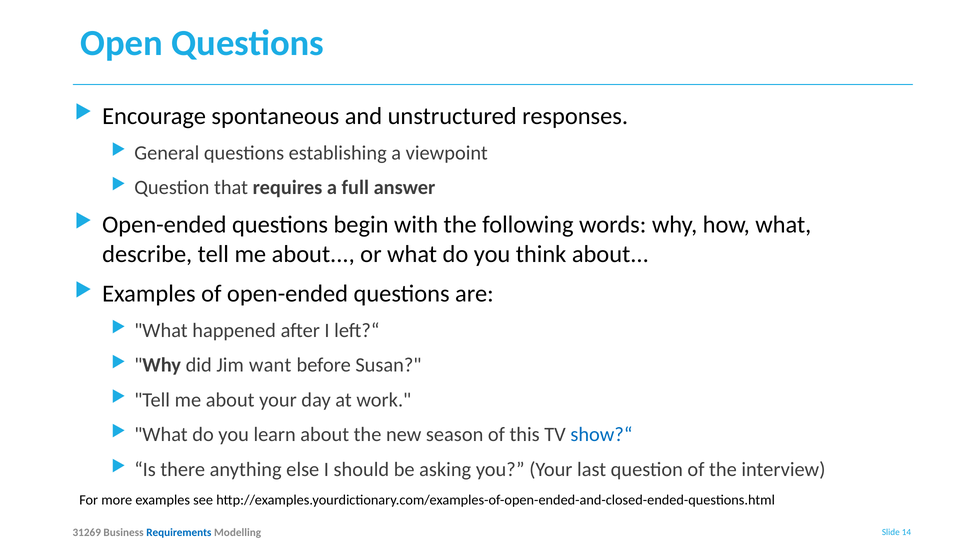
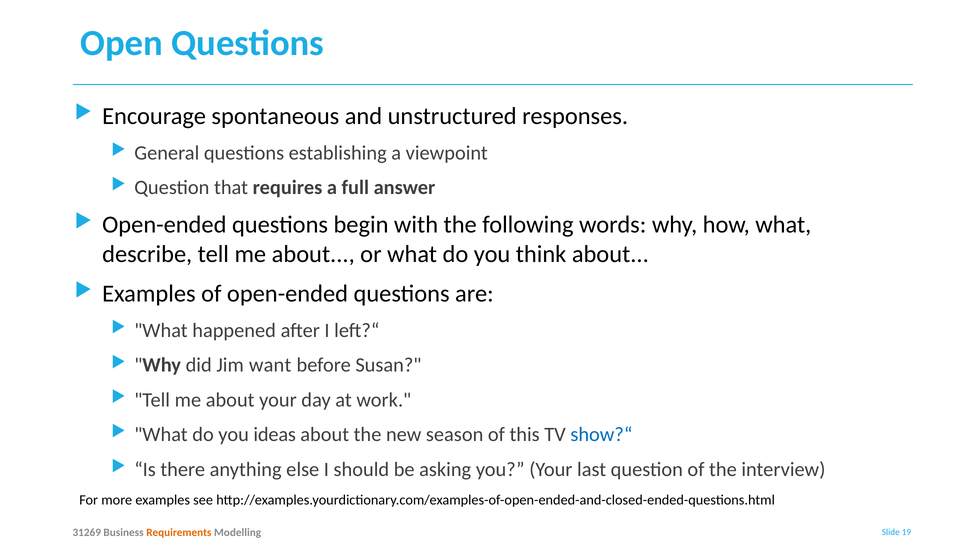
learn: learn -> ideas (275, 435)
Requirements colour: blue -> orange (179, 533)
14: 14 -> 19 (906, 532)
